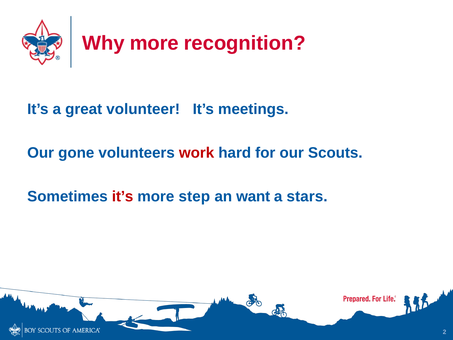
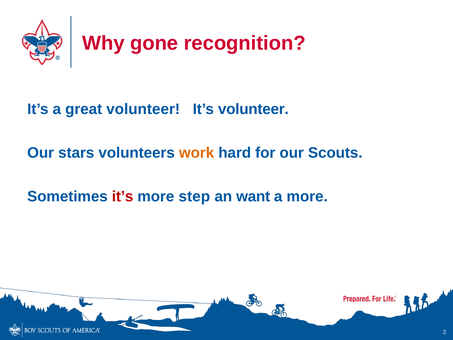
Why more: more -> gone (154, 43)
It’s meetings: meetings -> volunteer (253, 109)
gone: gone -> stars (76, 153)
work colour: red -> orange (197, 153)
a stars: stars -> more (307, 196)
